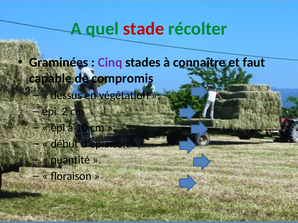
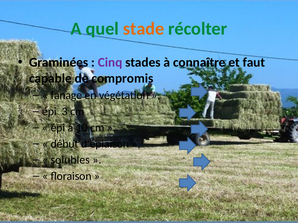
stade colour: red -> orange (144, 29)
dessus: dessus -> fanage (66, 96)
2: 2 -> 3 (65, 112)
quantité: quantité -> solubles (70, 160)
